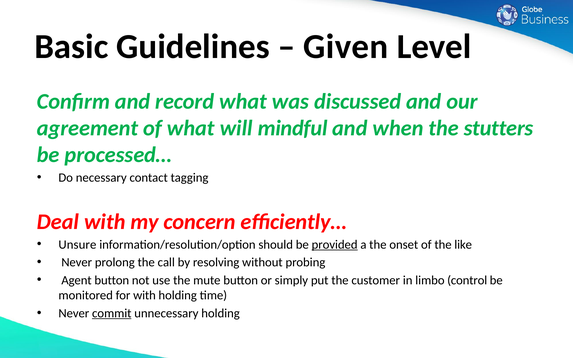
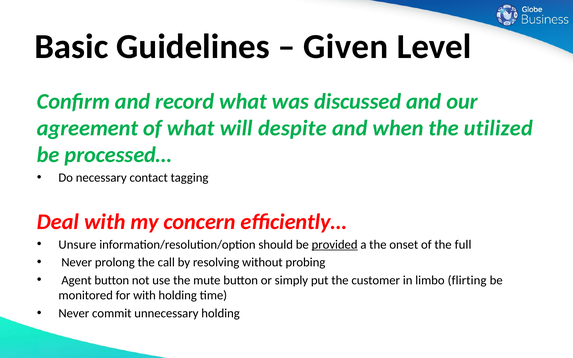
mindful: mindful -> despite (292, 128)
stutters: stutters -> utilized (498, 128)
like: like -> full (463, 245)
control: control -> flirting (467, 280)
commit underline: present -> none (112, 313)
